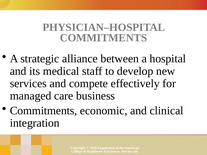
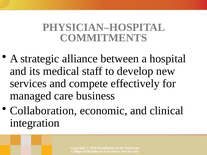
Commitments: Commitments -> Collaboration (43, 111)
